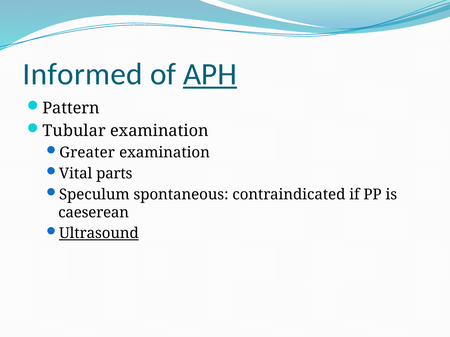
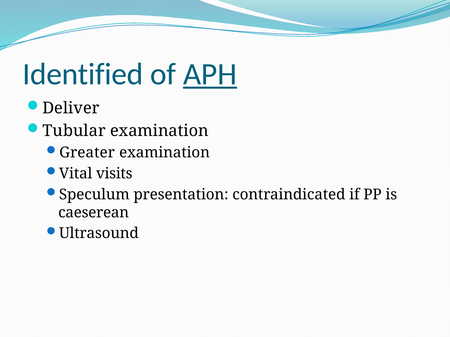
Informed: Informed -> Identified (83, 74)
Pattern: Pattern -> Deliver (71, 108)
parts: parts -> visits (114, 174)
spontaneous: spontaneous -> presentation (181, 195)
Ultrasound underline: present -> none (99, 234)
